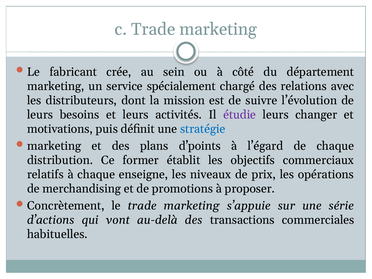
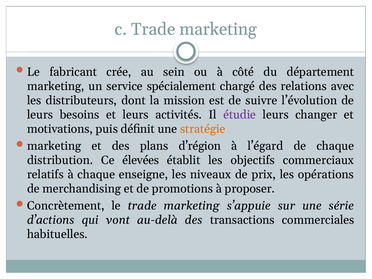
stratégie colour: blue -> orange (203, 129)
d’points: d’points -> d’région (200, 146)
former: former -> élevées (141, 160)
